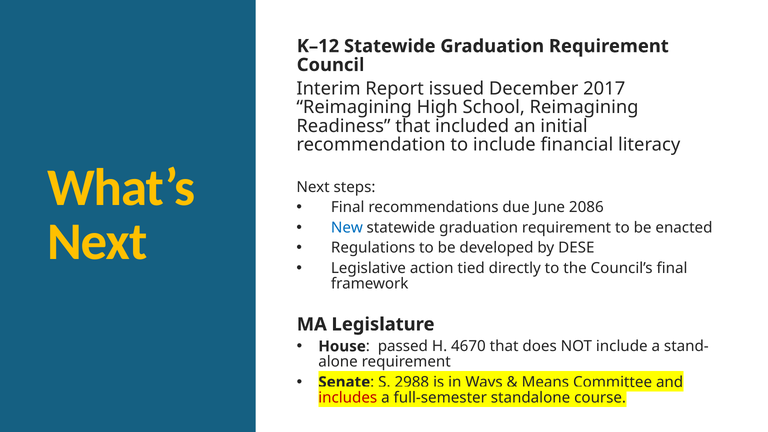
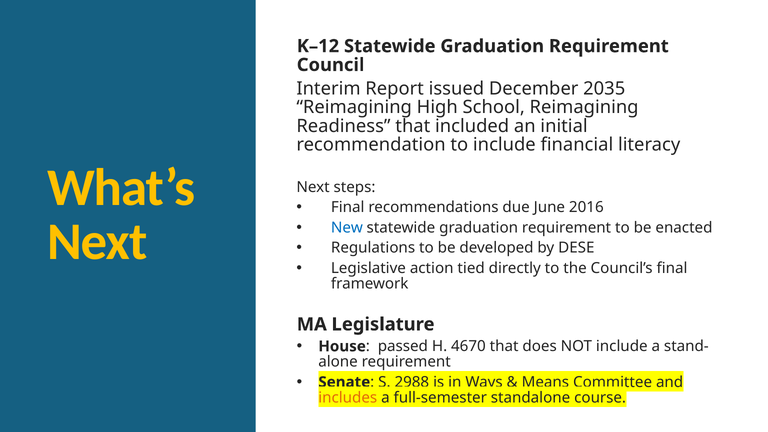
2017: 2017 -> 2035 (604, 88)
2086: 2086 -> 2016 (586, 207)
includes colour: red -> orange (348, 398)
